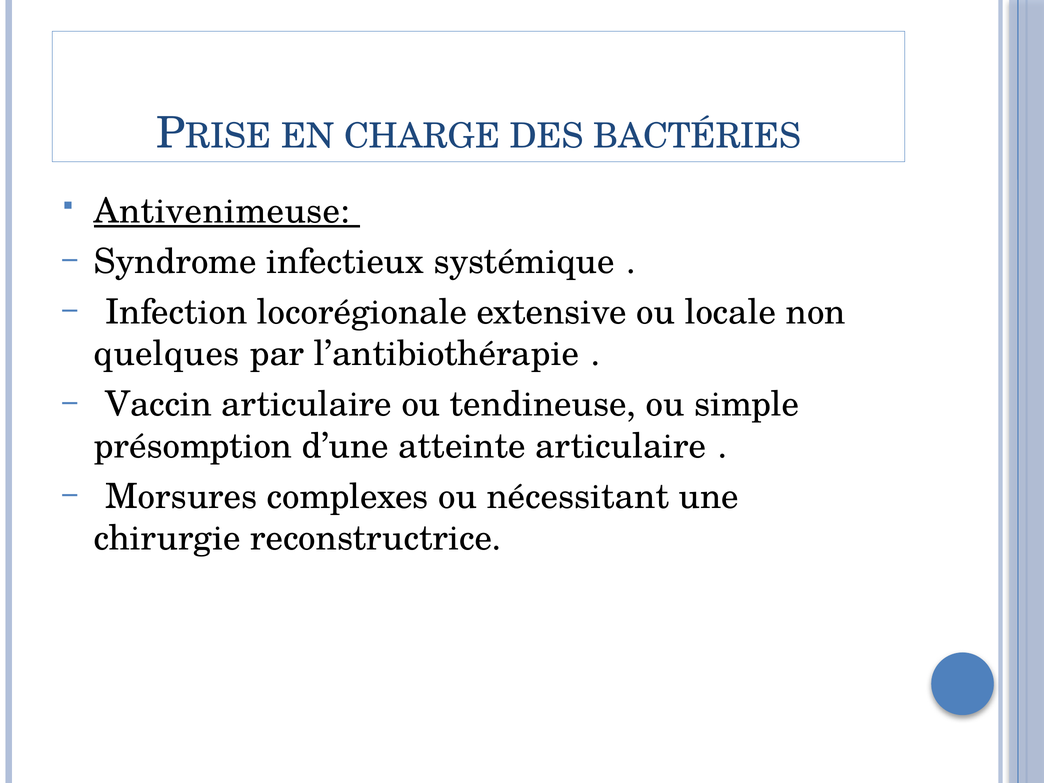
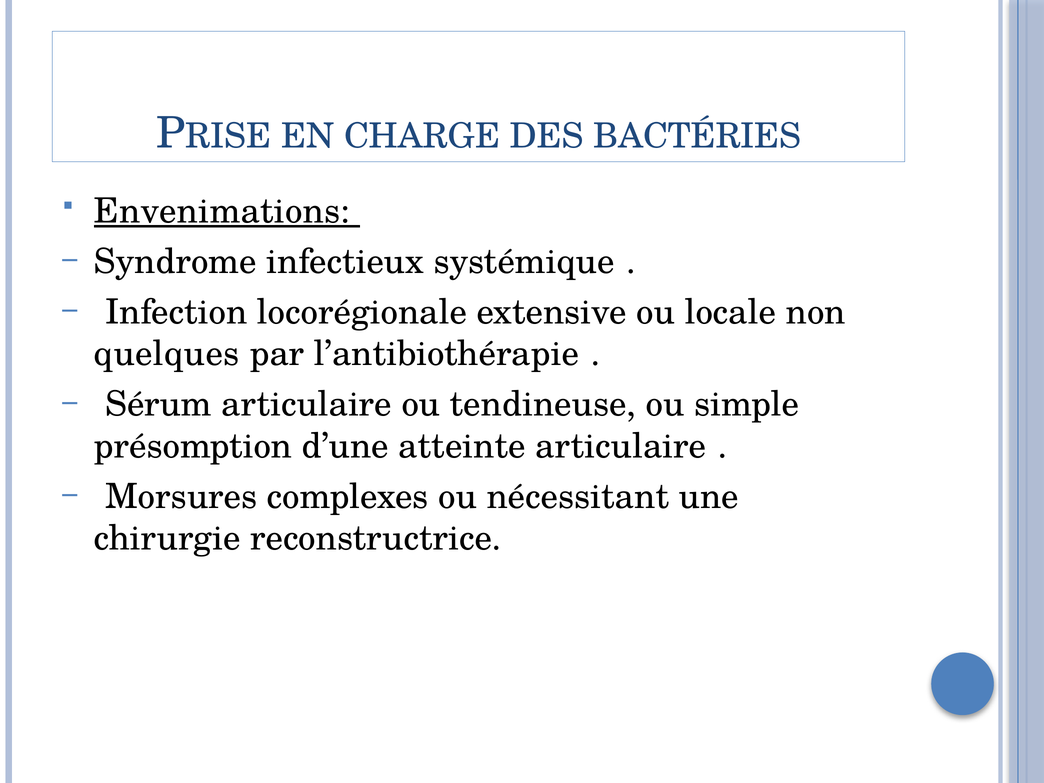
Antivenimeuse: Antivenimeuse -> Envenimations (222, 211)
Vaccin: Vaccin -> Sérum (159, 404)
